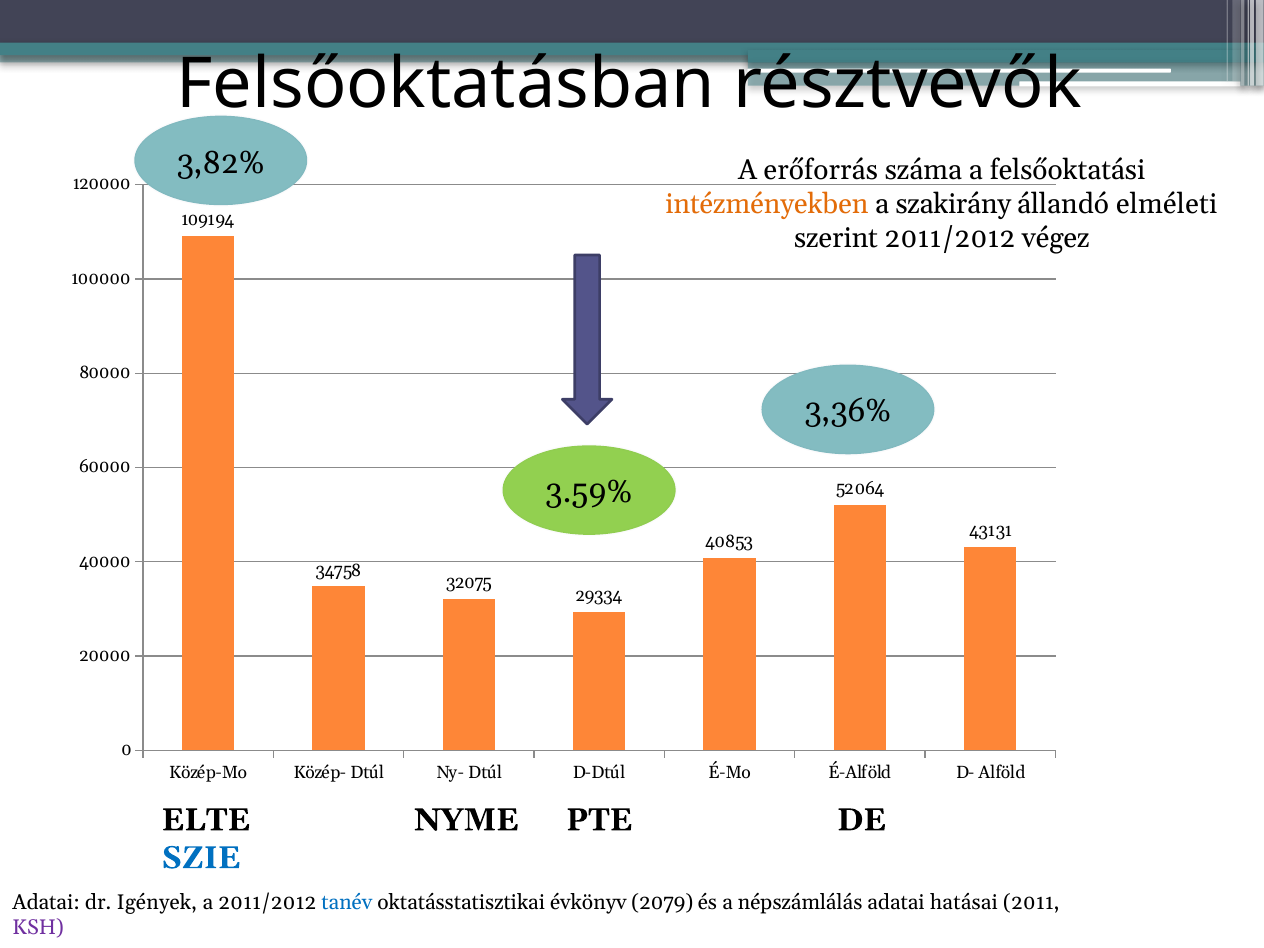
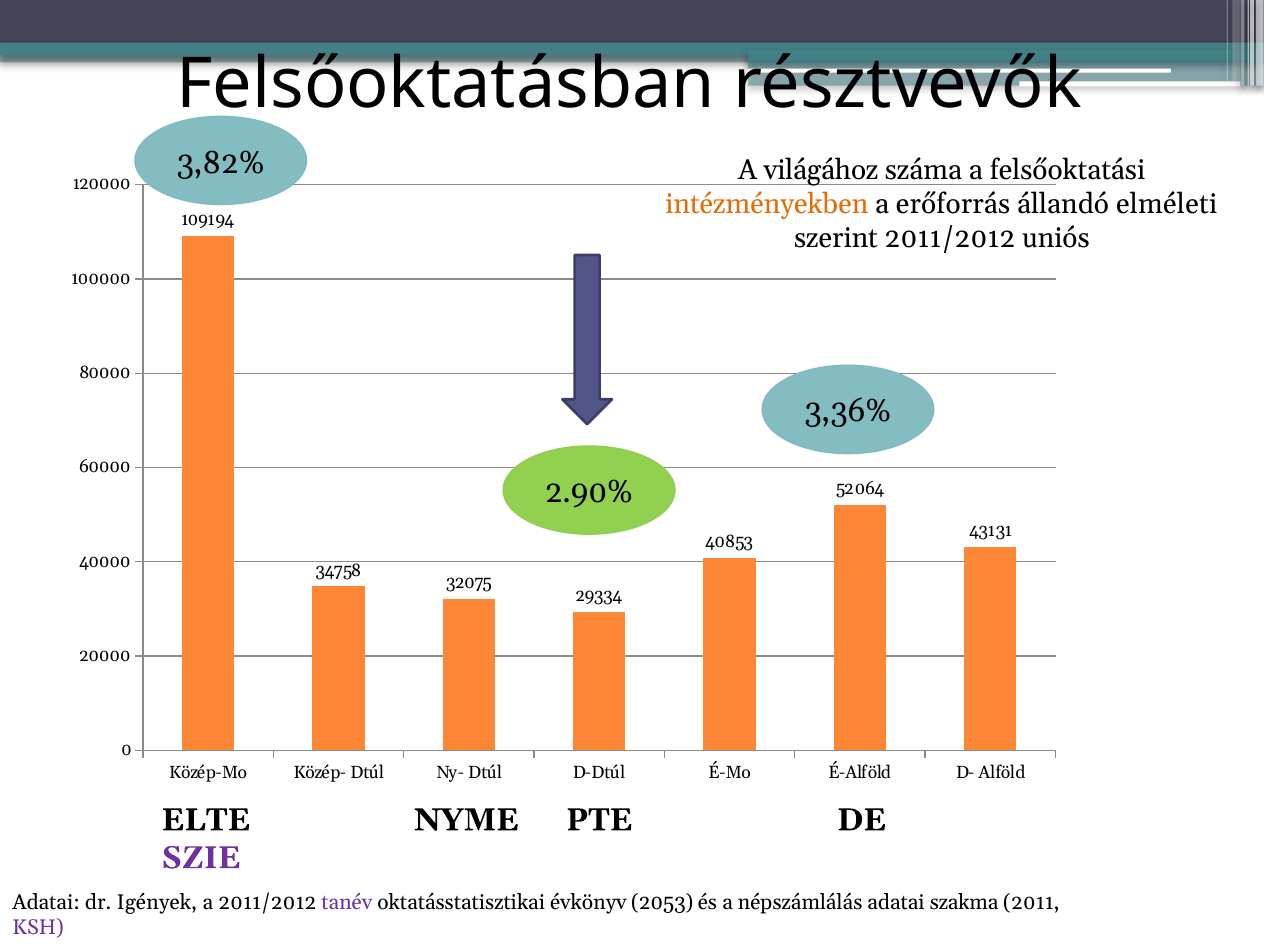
erőforrás: erőforrás -> világához (821, 171)
szakirány: szakirány -> erőforrás (953, 204)
végez: végez -> uniós (1056, 238)
3.59%: 3.59% -> 2.90% (589, 492)
SZIE colour: blue -> purple (201, 858)
tanév colour: blue -> purple (347, 902)
2079: 2079 -> 2053 (662, 902)
hatásai: hatásai -> szakma (964, 902)
